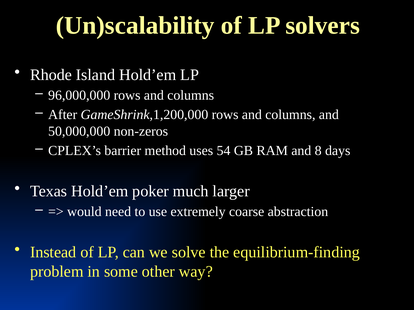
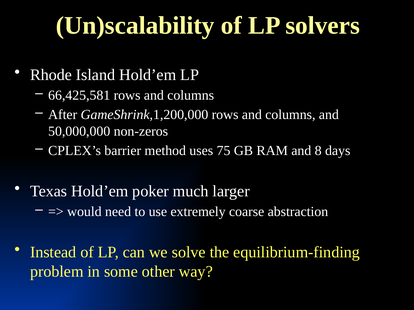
96,000,000: 96,000,000 -> 66,425,581 (79, 96)
54: 54 -> 75 (224, 151)
